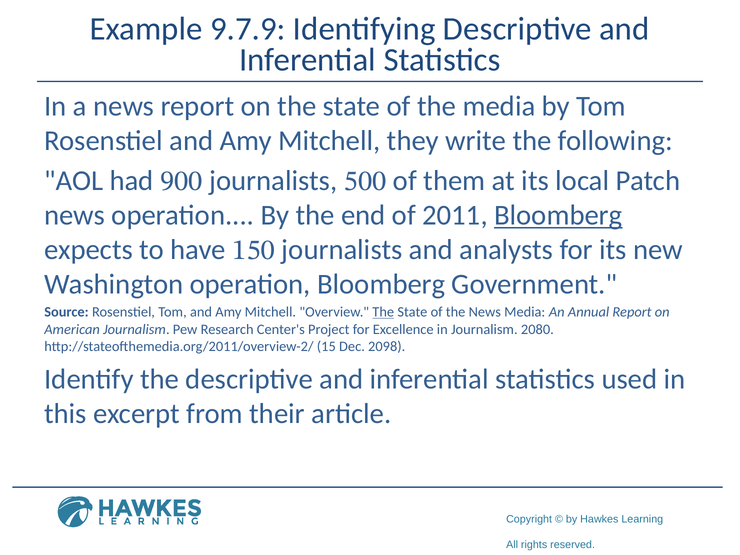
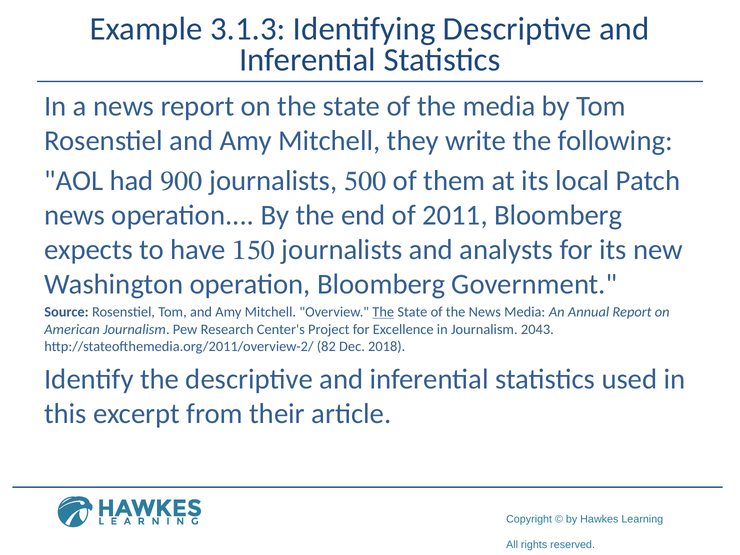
9.7.9: 9.7.9 -> 3.1.3 (248, 29)
Bloomberg underline: present -> none (558, 215)
2080: 2080 -> 2043 (537, 329)
15: 15 -> 82 (326, 347)
2098: 2098 -> 2018 (387, 347)
